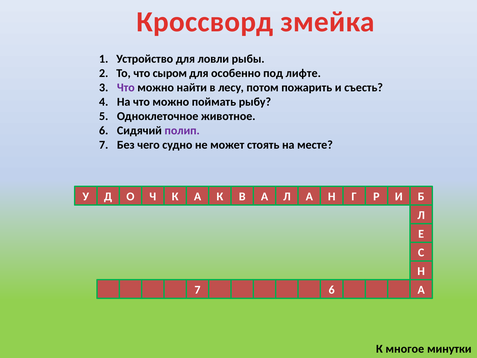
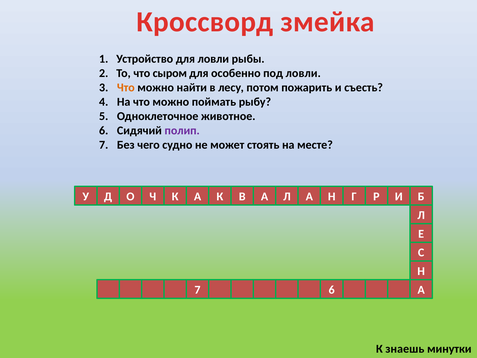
под лифте: лифте -> ловли (303, 73)
Что colour: purple -> orange (126, 87)
многое: многое -> знаешь (405, 349)
